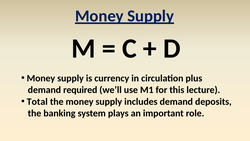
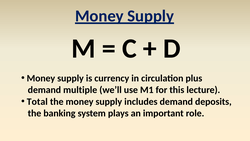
required: required -> multiple (80, 90)
